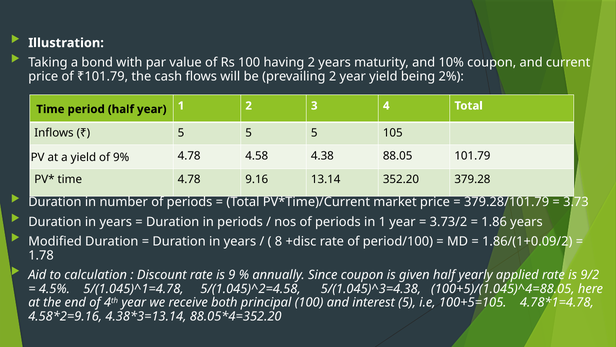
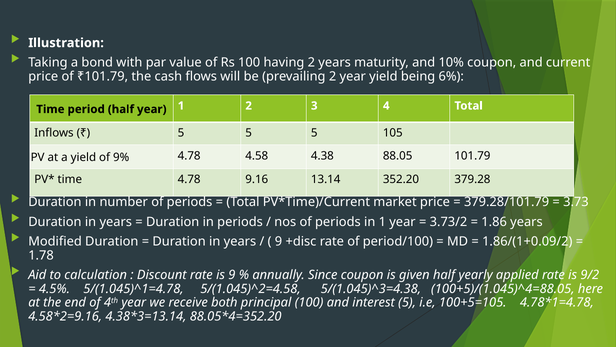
2%: 2% -> 6% (451, 76)
8: 8 -> 9 (278, 241)
